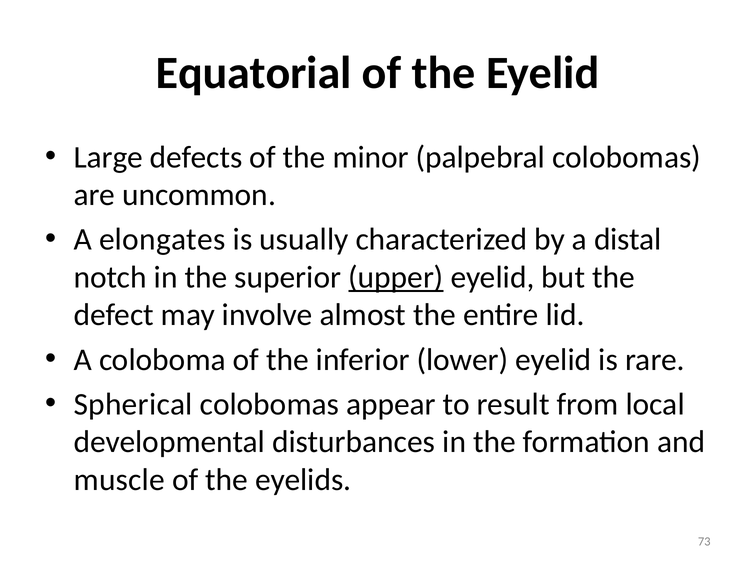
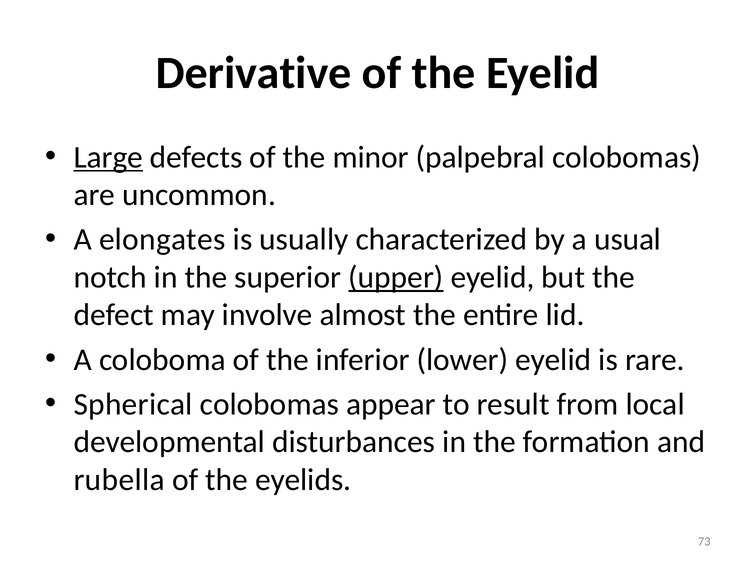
Equatorial: Equatorial -> Derivative (254, 73)
Large underline: none -> present (108, 157)
distal: distal -> usual (628, 240)
muscle: muscle -> rubella (119, 480)
